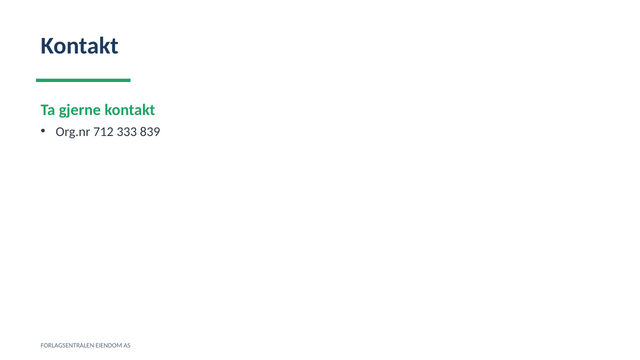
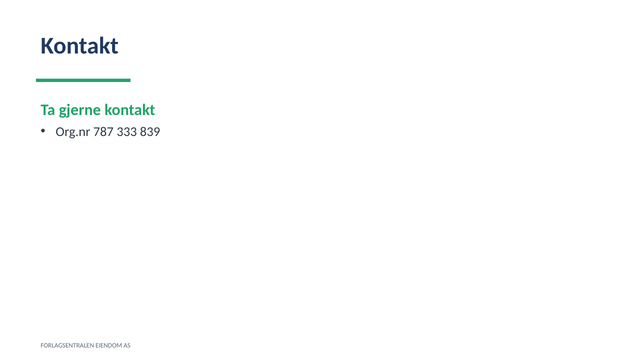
712: 712 -> 787 (103, 132)
